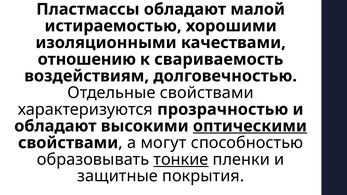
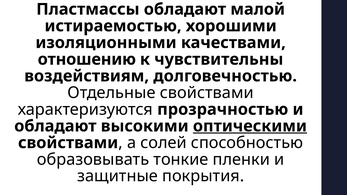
свариваемость: свариваемость -> чувствительны (219, 59)
могут: могут -> солей (164, 143)
тонкие underline: present -> none (181, 160)
